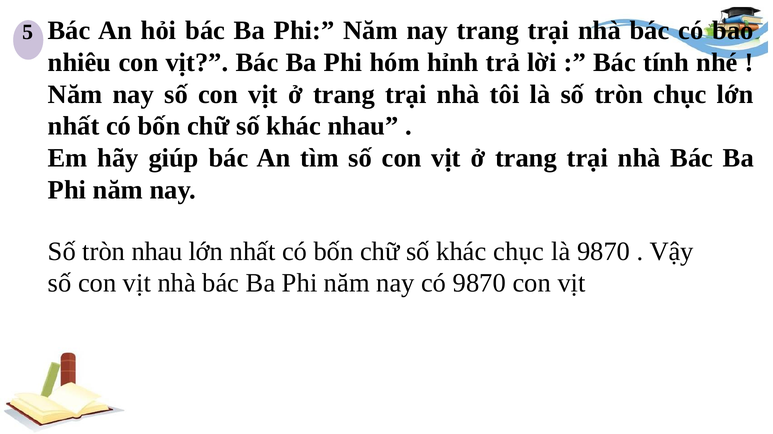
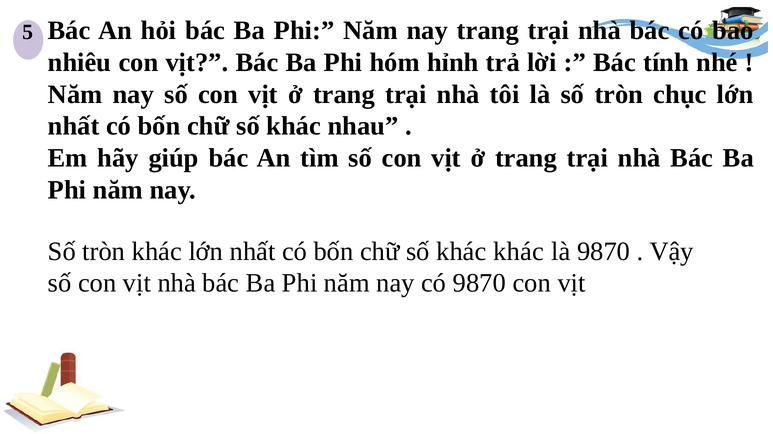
tròn nhau: nhau -> khác (157, 252)
khác chục: chục -> khác (519, 252)
